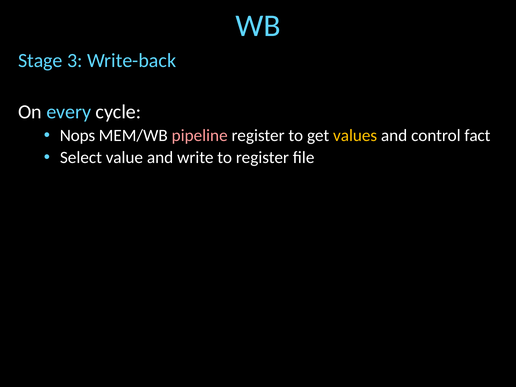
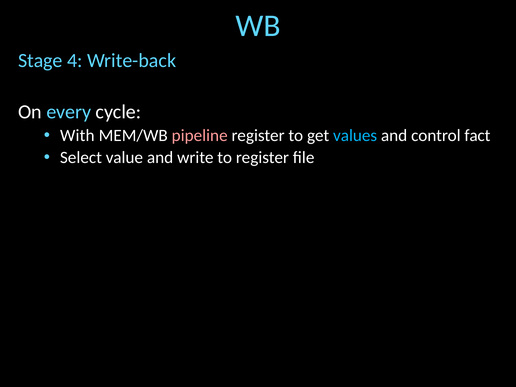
3: 3 -> 4 (75, 61)
Nops: Nops -> With (77, 136)
values colour: yellow -> light blue (355, 136)
